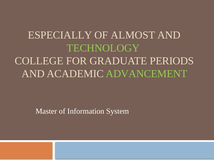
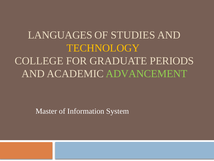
ESPECIALLY: ESPECIALLY -> LANGUAGES (60, 35)
ALMOST: ALMOST -> STUDIES (133, 35)
TECHNOLOGY colour: light green -> yellow (103, 48)
